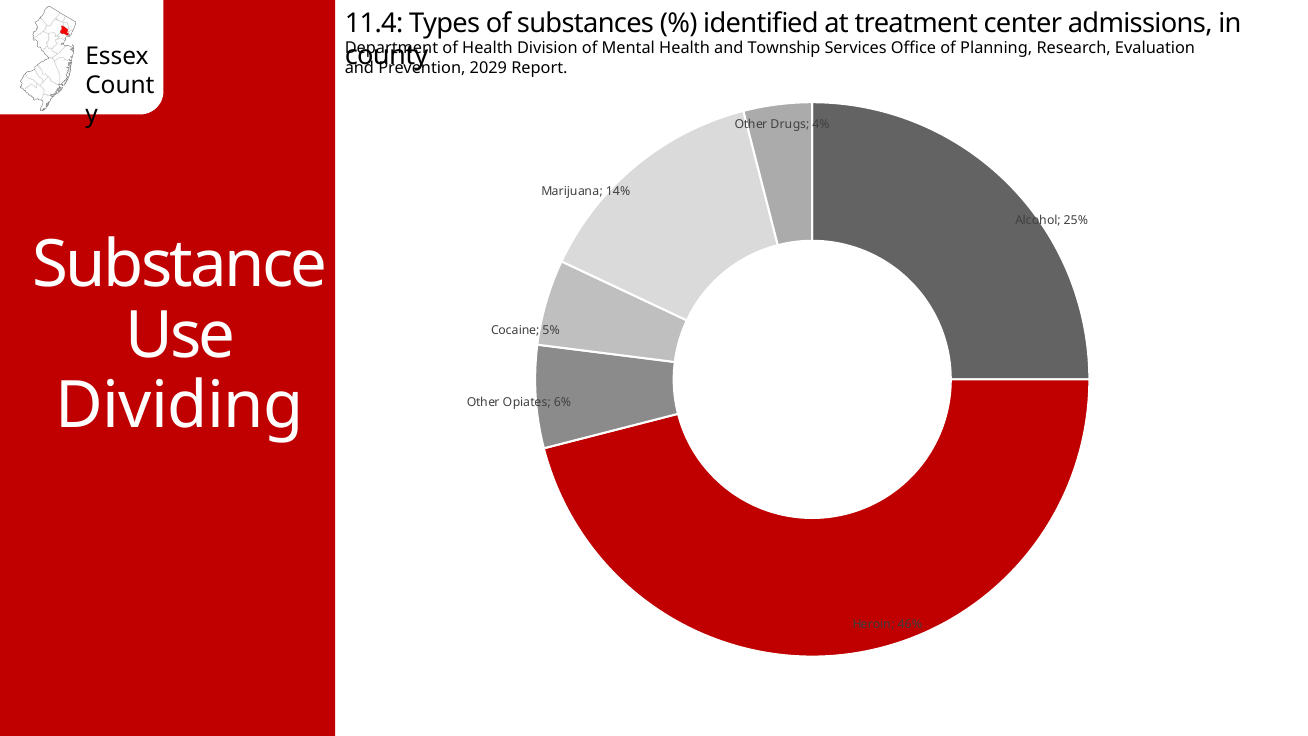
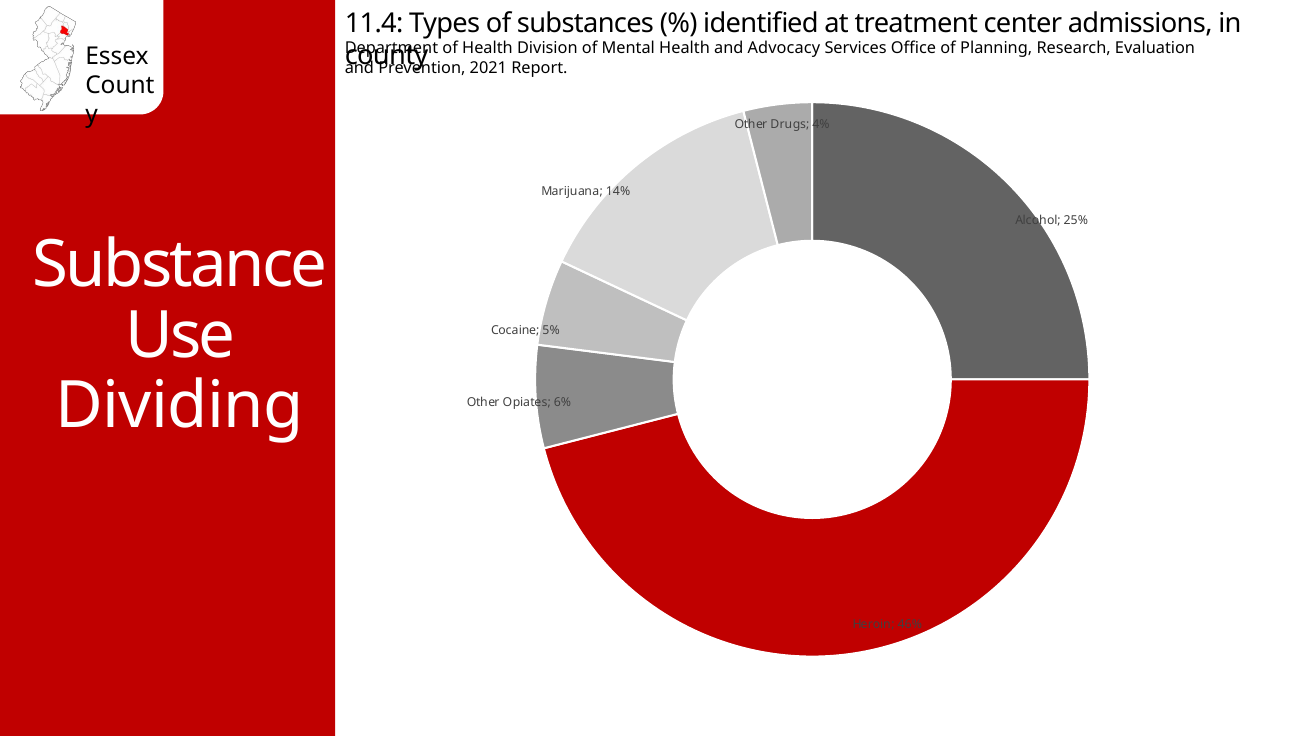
Township: Township -> Advocacy (784, 48)
2029: 2029 -> 2021 (488, 68)
